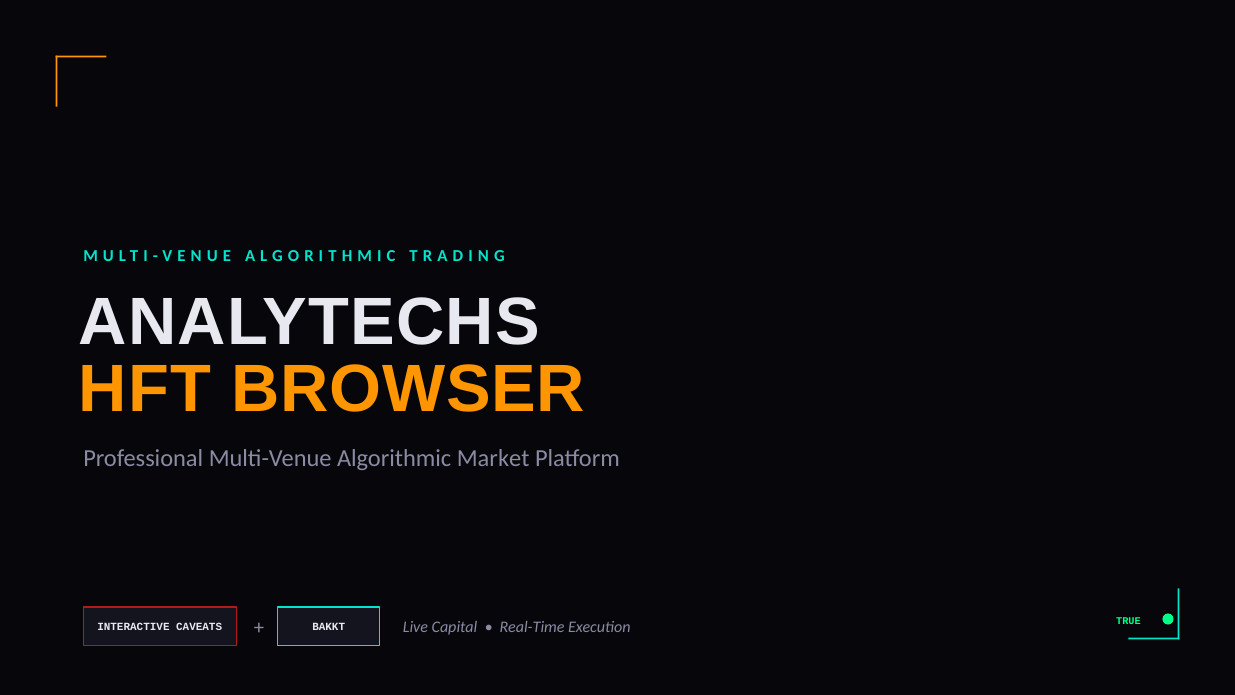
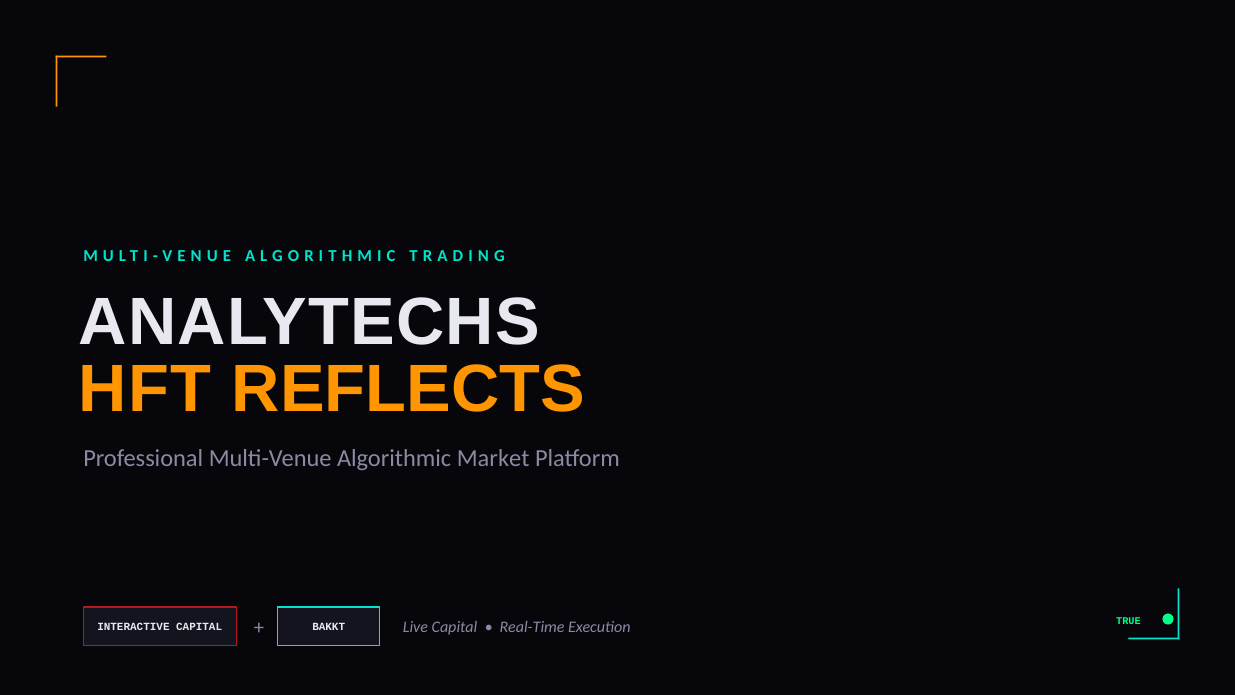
BROWSER: BROWSER -> REFLECTS (409, 390)
INTERACTIVE CAVEATS: CAVEATS -> CAPITAL (199, 627)
